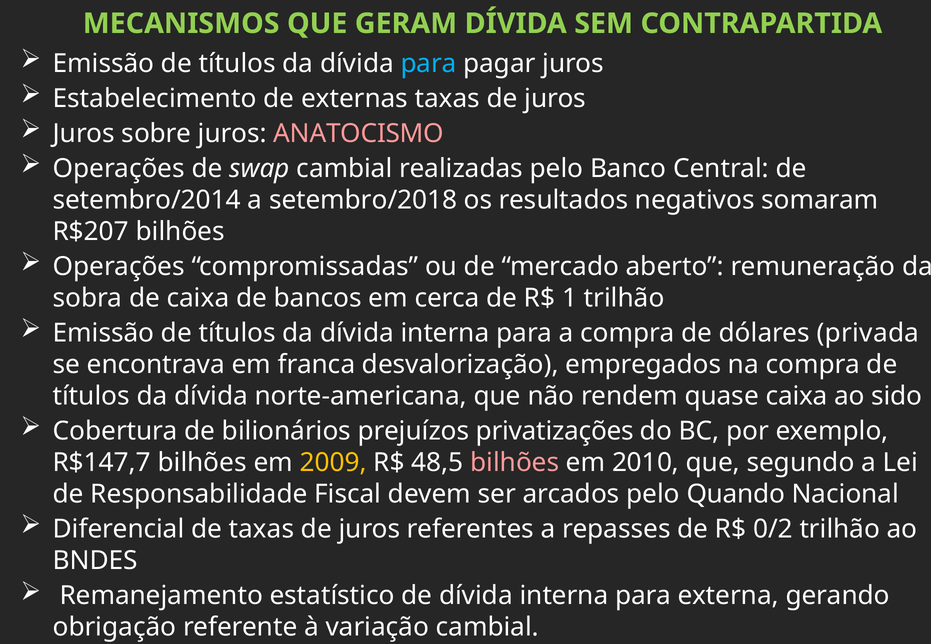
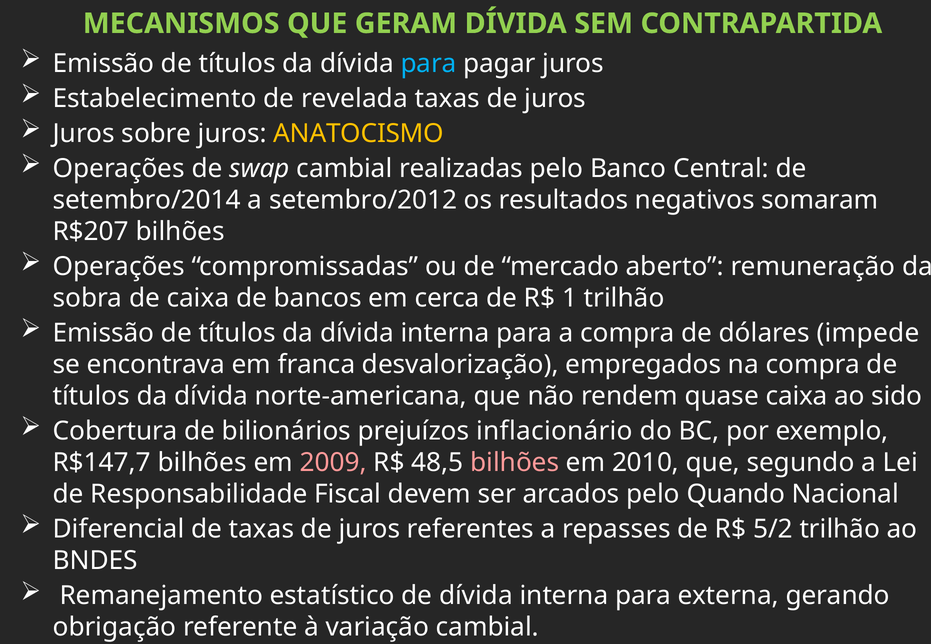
externas: externas -> revelada (354, 99)
ANATOCISMO colour: pink -> yellow (359, 134)
setembro/2018: setembro/2018 -> setembro/2012 (363, 200)
privada: privada -> impede (868, 333)
privatizações: privatizações -> inflacionário (555, 431)
2009 colour: yellow -> pink (333, 463)
0/2: 0/2 -> 5/2 (773, 530)
